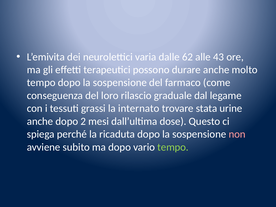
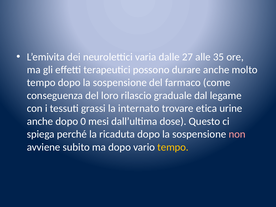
62: 62 -> 27 (188, 57)
43: 43 -> 35 (219, 57)
stata: stata -> etica (206, 108)
2: 2 -> 0 (83, 121)
tempo colour: light green -> yellow (173, 147)
